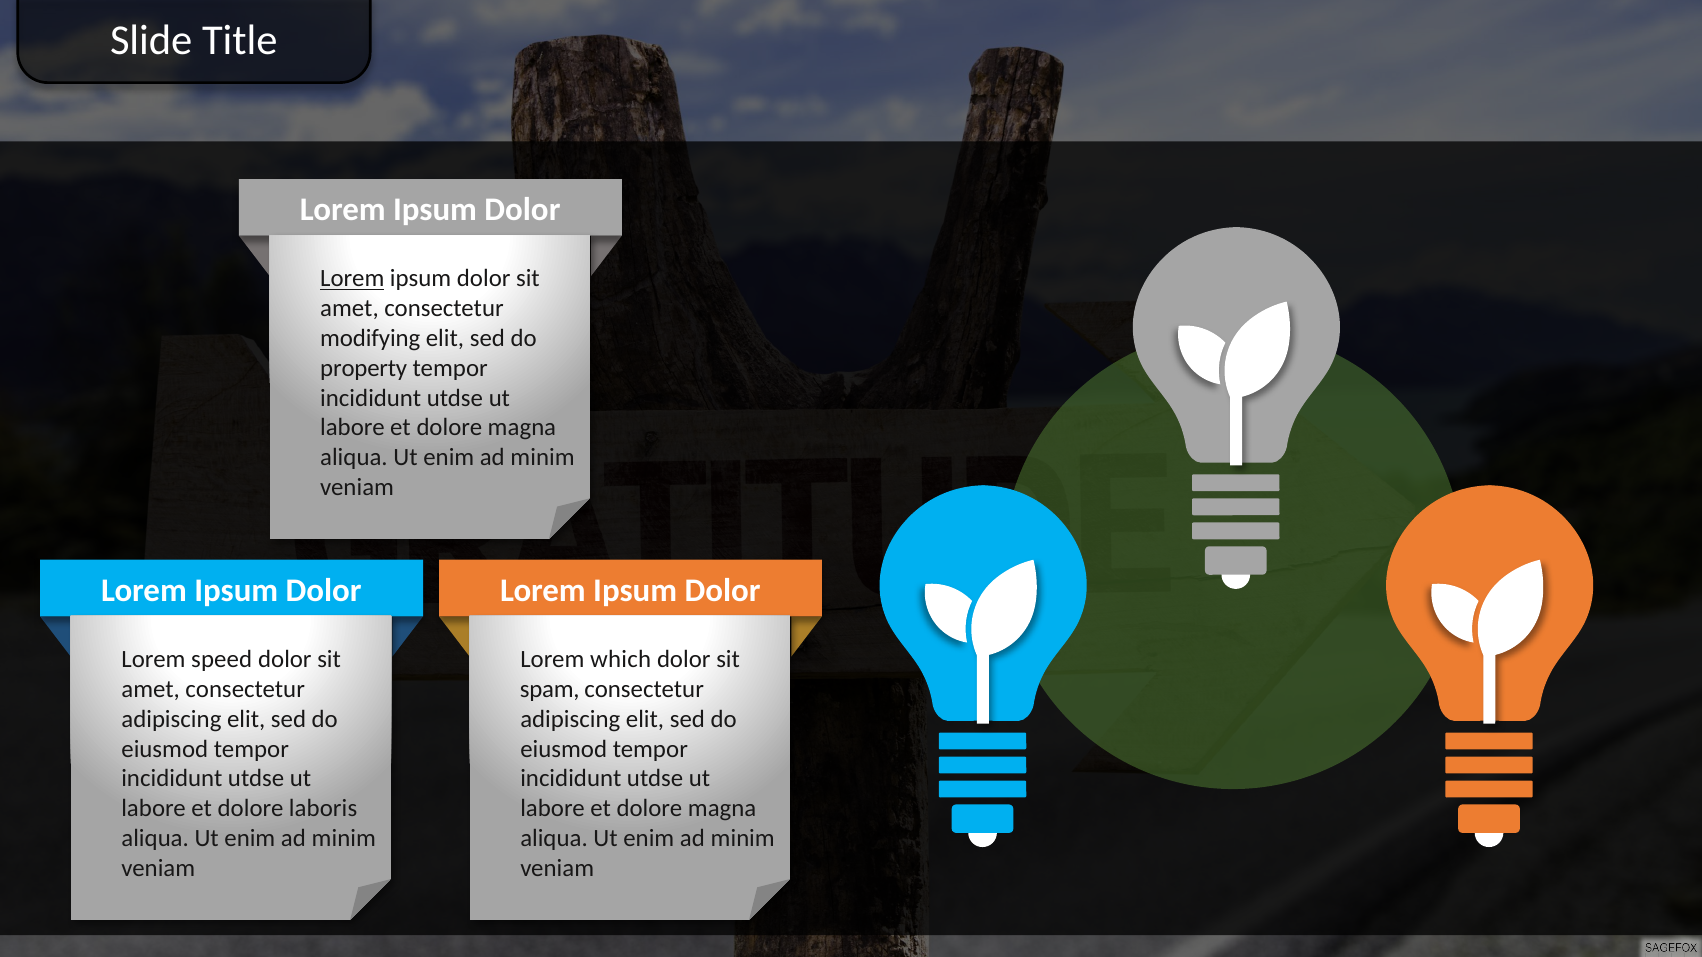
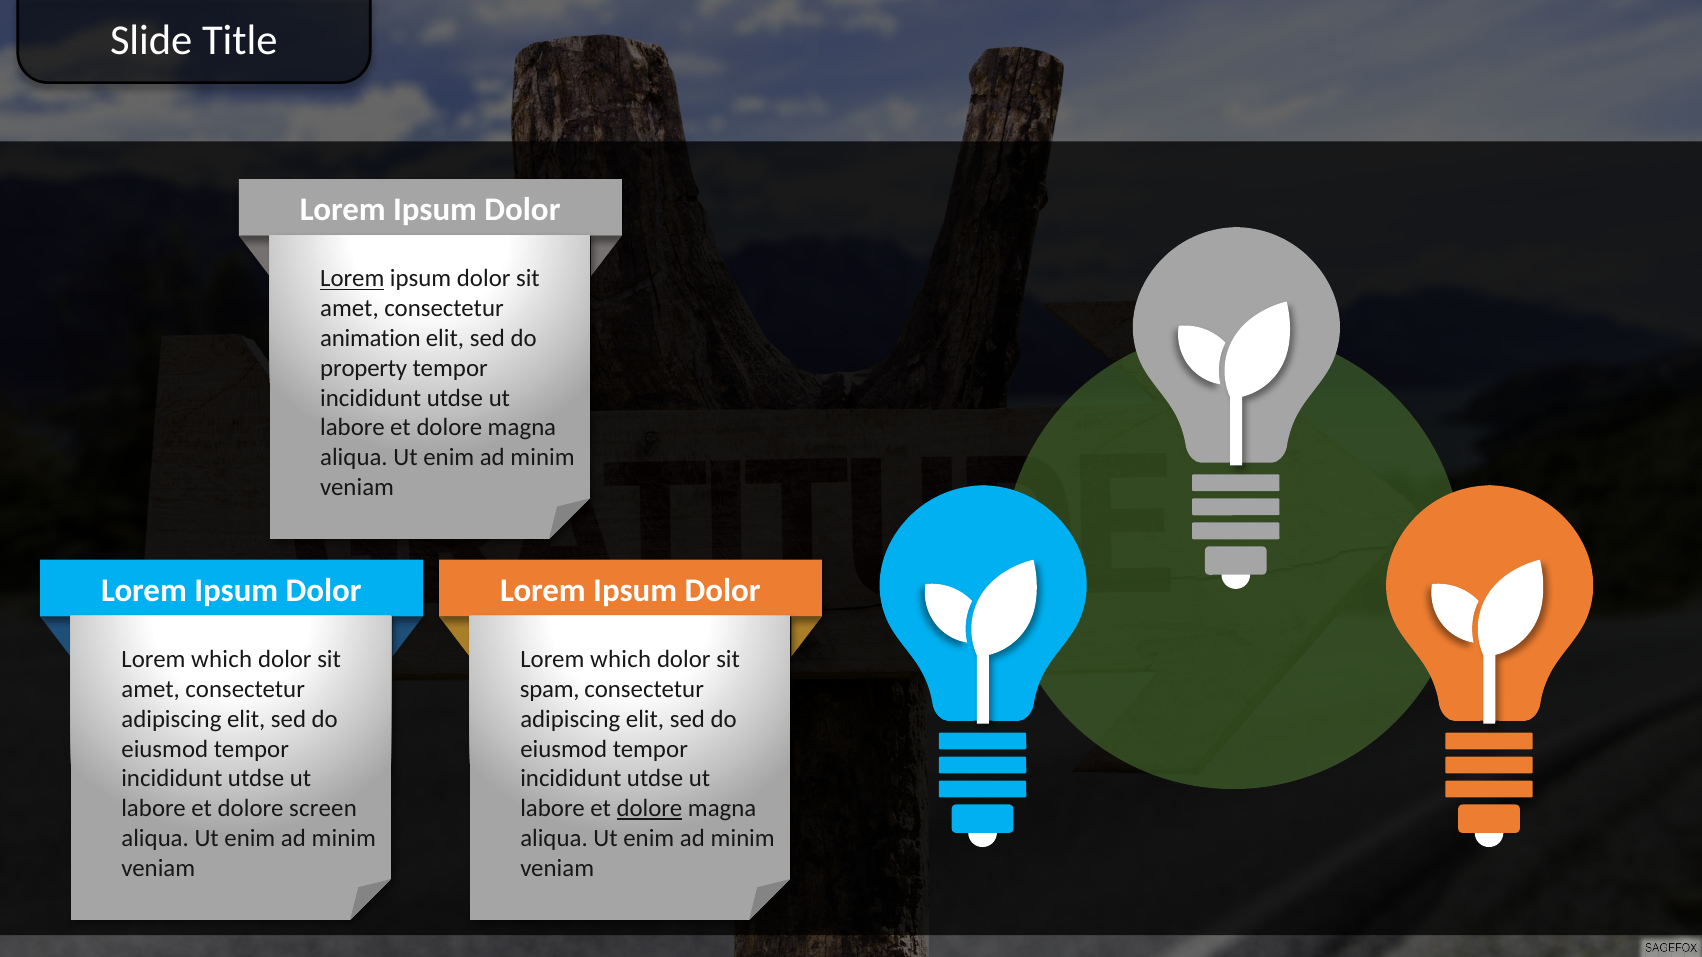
modifying: modifying -> animation (370, 338)
speed: speed -> which (222, 660)
laboris: laboris -> screen (323, 809)
dolore underline: none -> present (649, 809)
